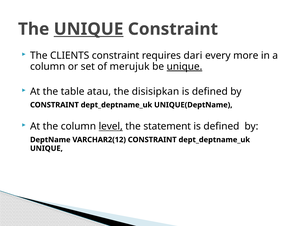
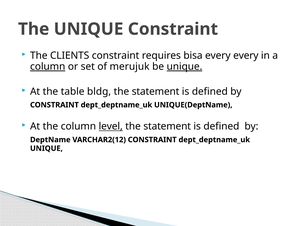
UNIQUE underline: present -> none (89, 29)
dari: dari -> bisa (193, 56)
every more: more -> every (246, 56)
column underline: none -> present (48, 66)
atau: atau -> bldg (99, 91)
disisipkan: disisipkan -> statement (156, 91)
